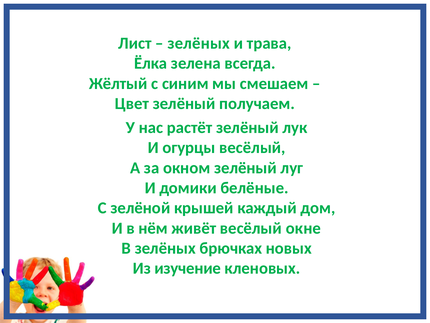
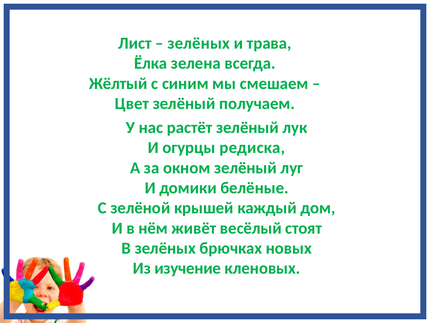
огурцы весёлый: весёлый -> редиска (252, 147)
окне: окне -> стоят (304, 228)
